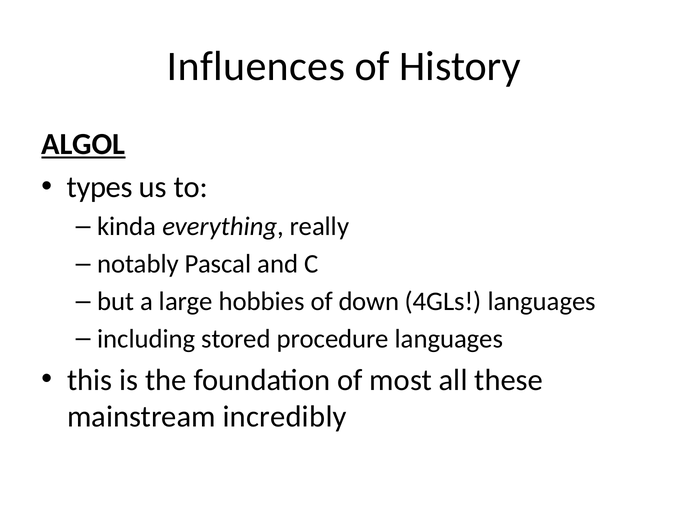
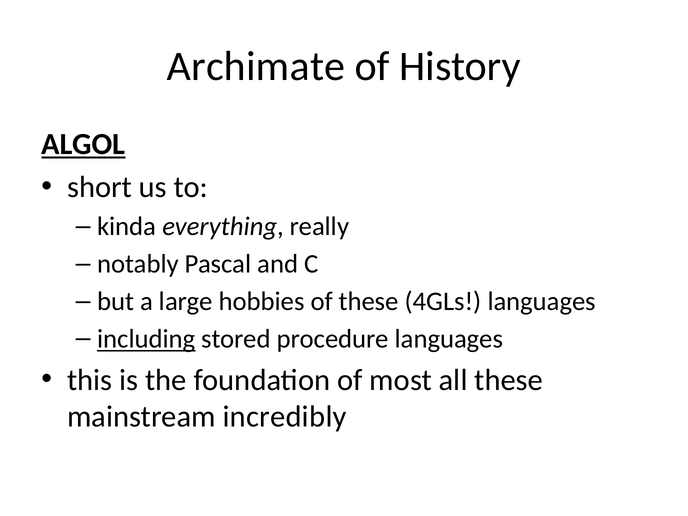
Influences: Influences -> Archimate (256, 67)
types: types -> short (100, 187)
of down: down -> these (369, 302)
including underline: none -> present (146, 339)
